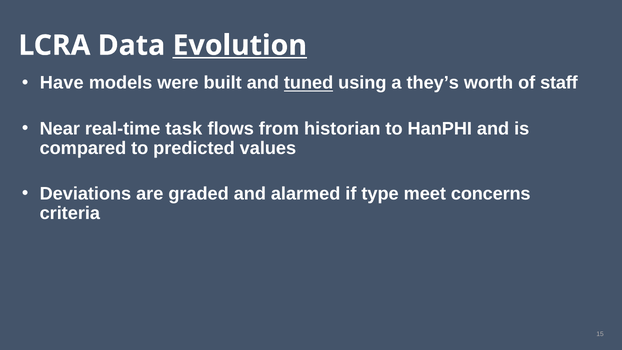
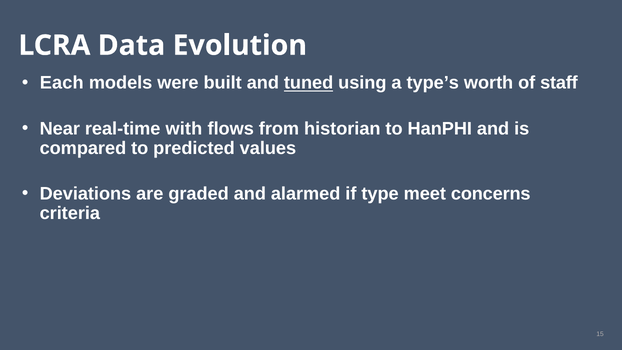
Evolution underline: present -> none (240, 45)
Have: Have -> Each (62, 83)
they’s: they’s -> type’s (433, 83)
task: task -> with (184, 128)
